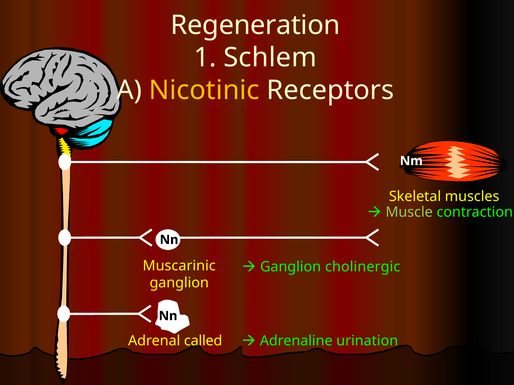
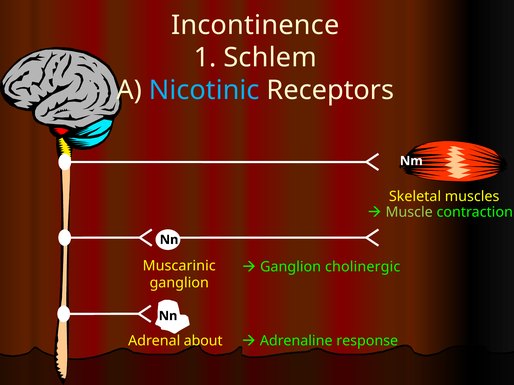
Regeneration: Regeneration -> Incontinence (255, 25)
Nicotinic colour: yellow -> light blue (204, 90)
called: called -> about (203, 341)
urination: urination -> response (367, 341)
